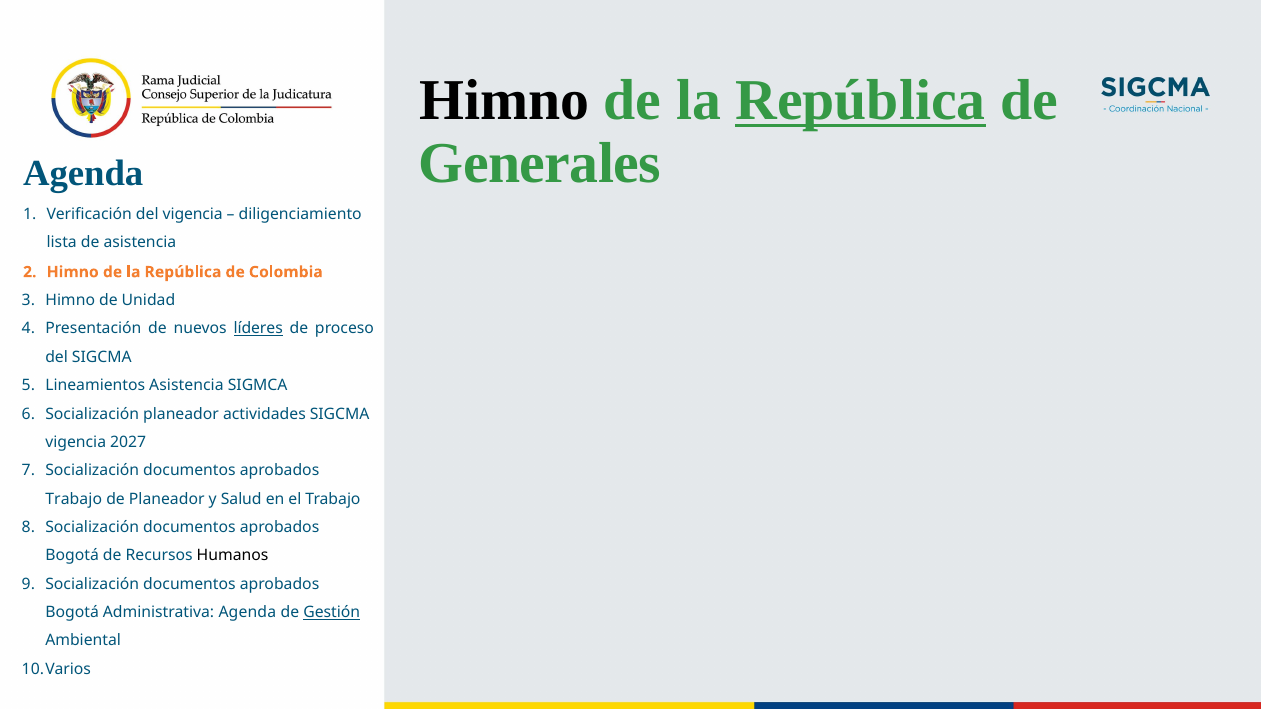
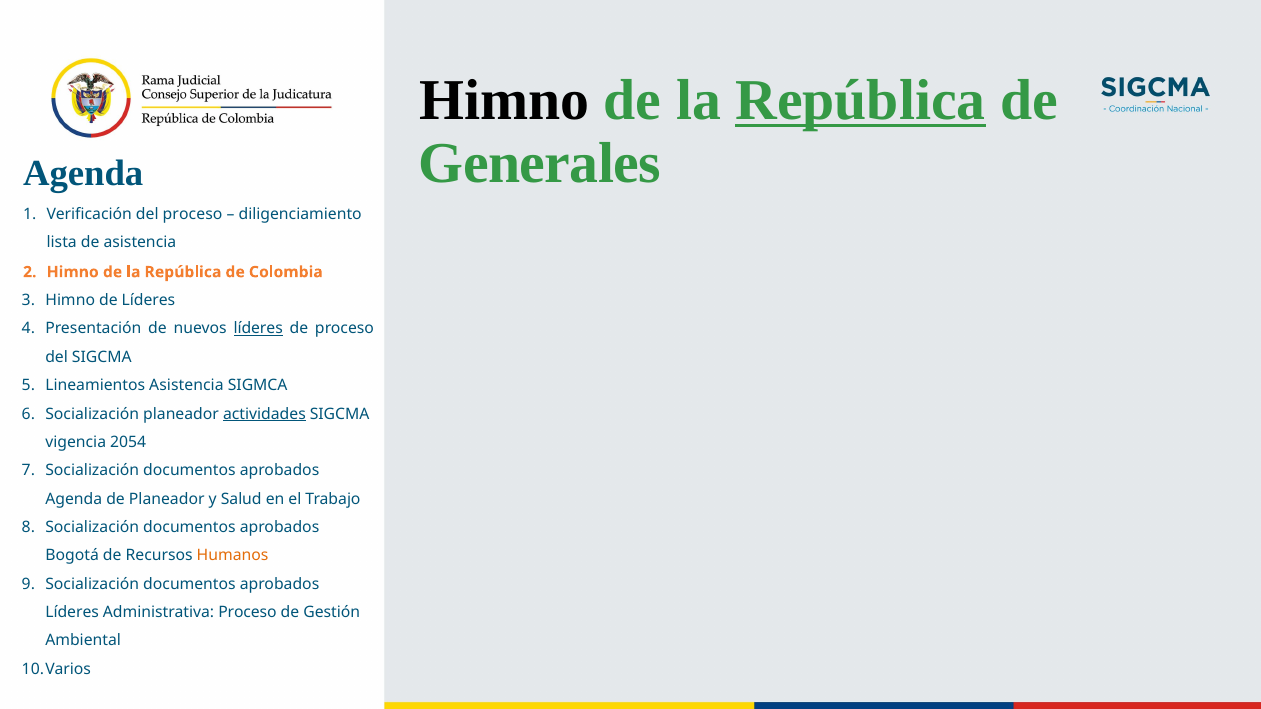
del vigencia: vigencia -> proceso (193, 214)
de Unidad: Unidad -> Líderes (148, 301)
actividades underline: none -> present (264, 414)
2027: 2027 -> 2054 (128, 442)
Trabajo: Trabajo -> Agenda (74, 499)
Humanos colour: black -> orange (233, 556)
Bogotá: Bogotá -> Líderes (72, 613)
Administrativa Agenda: Agenda -> Proceso (247, 613)
Gestión underline: present -> none (332, 613)
